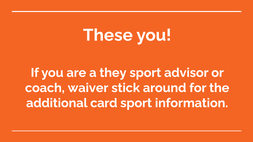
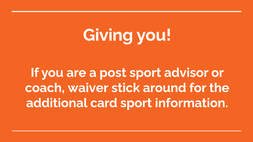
These: These -> Giving (108, 35)
they: they -> post (113, 73)
